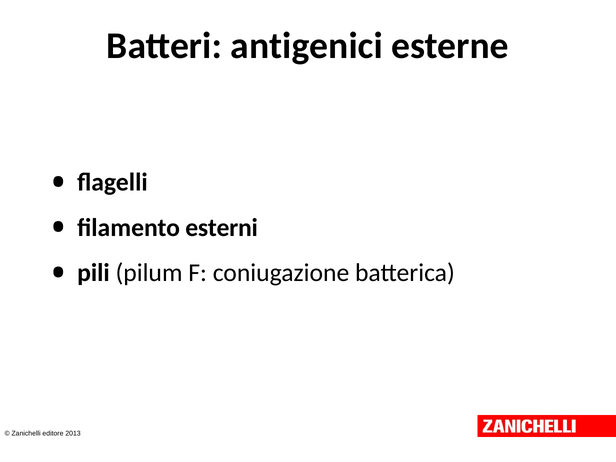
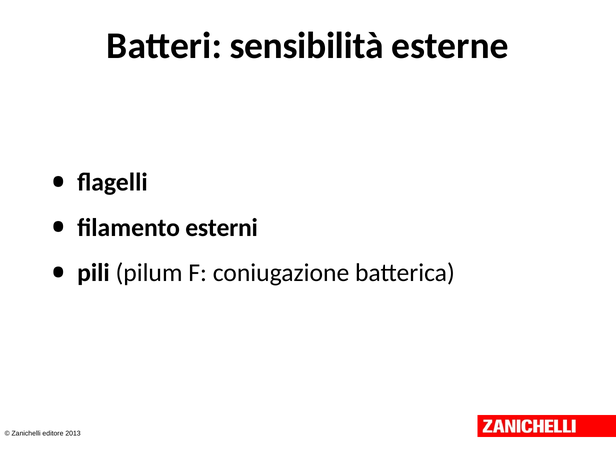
antigenici: antigenici -> sensibilità (307, 46)
